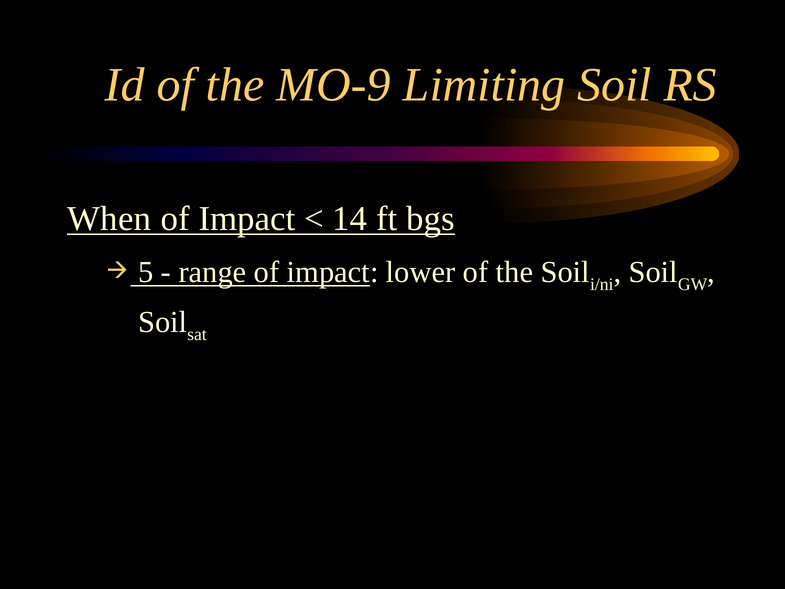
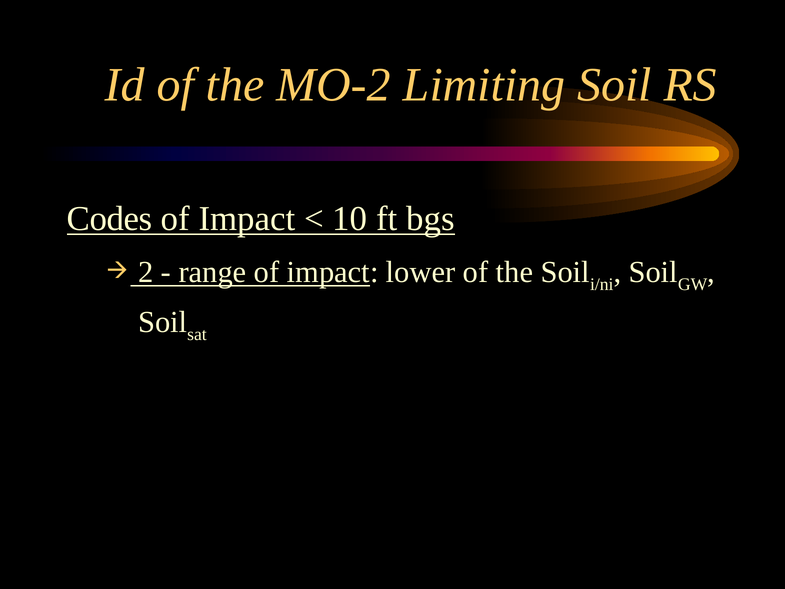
MO-9: MO-9 -> MO-2 (334, 85)
When: When -> Codes (110, 219)
14: 14 -> 10 (350, 219)
5: 5 -> 2 (146, 272)
